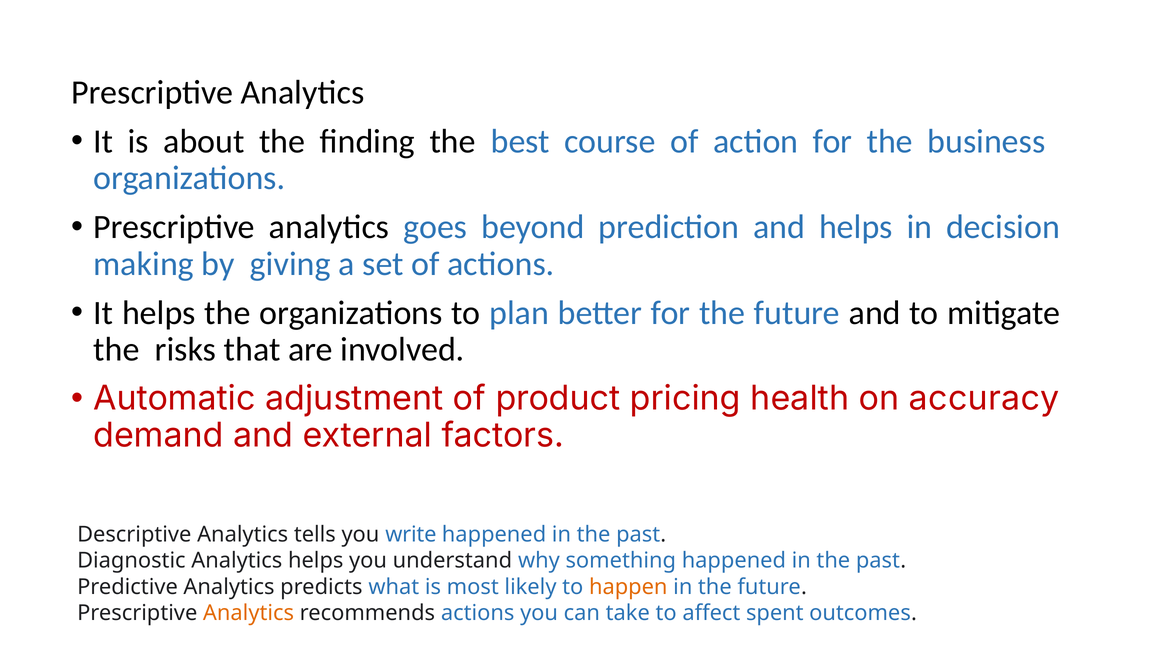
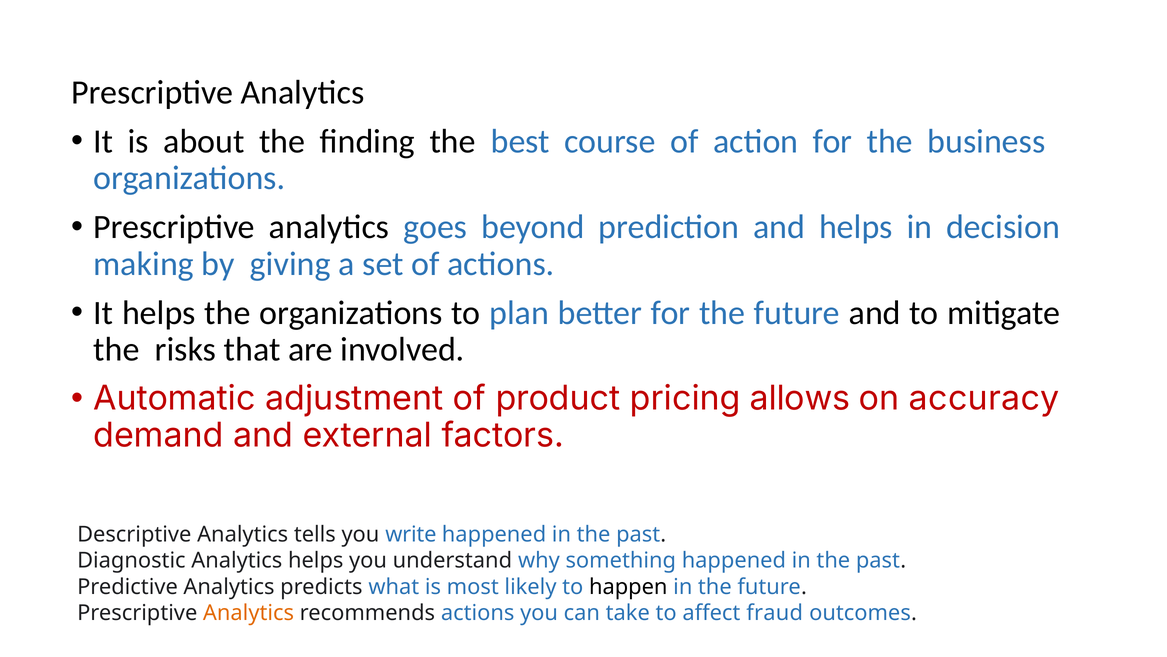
health: health -> allows (800, 398)
happen colour: orange -> black (628, 586)
spent: spent -> fraud (775, 613)
